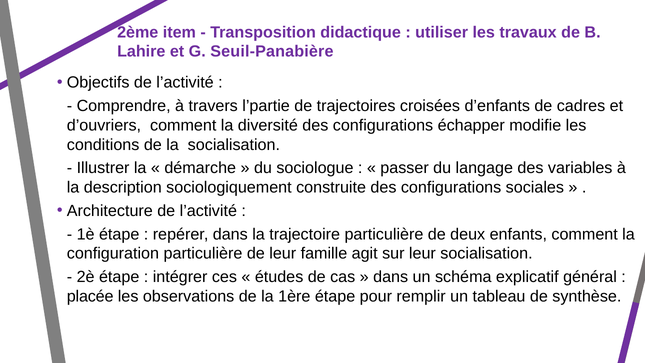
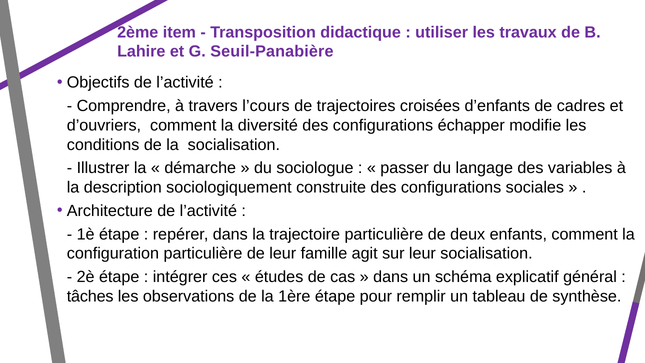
l’partie: l’partie -> l’cours (266, 106)
placée: placée -> tâches (90, 296)
